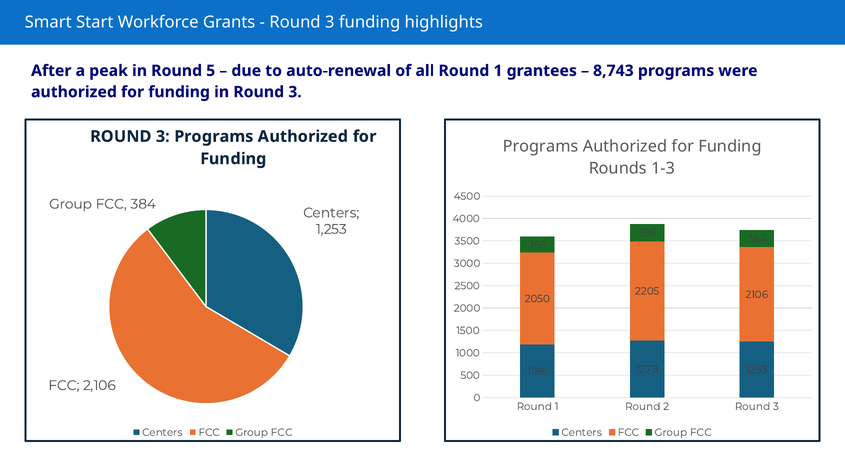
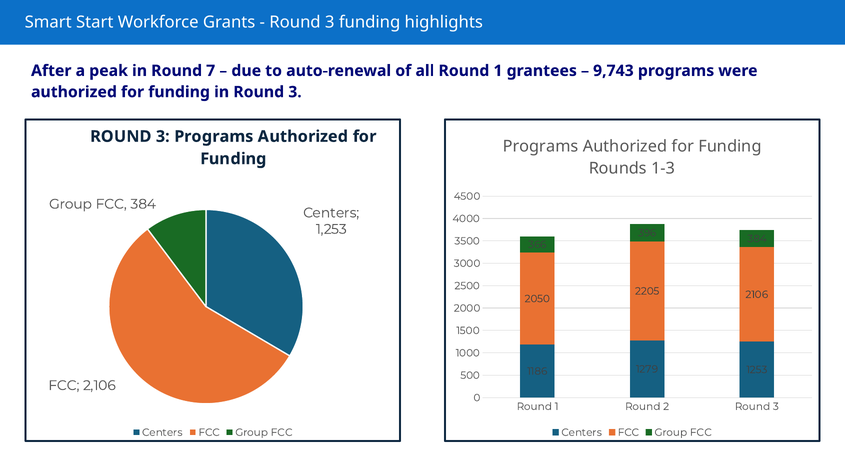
5: 5 -> 7 (211, 71)
8,743: 8,743 -> 9,743 (613, 71)
